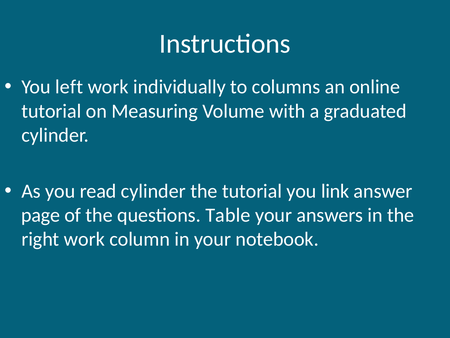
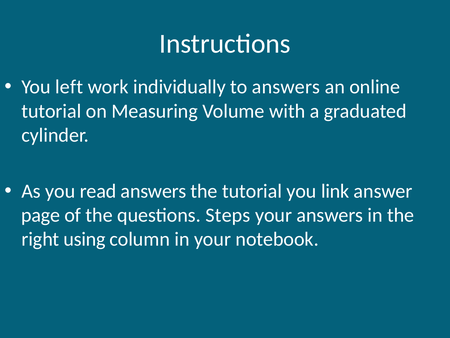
to columns: columns -> answers (286, 87)
read cylinder: cylinder -> answers (154, 191)
Table: Table -> Steps (228, 215)
right work: work -> using (85, 239)
